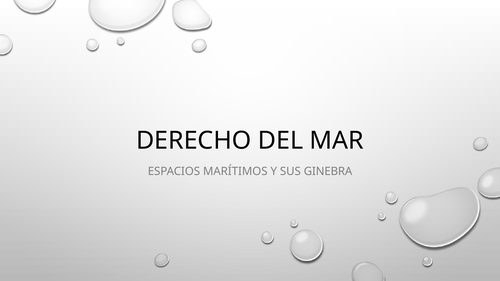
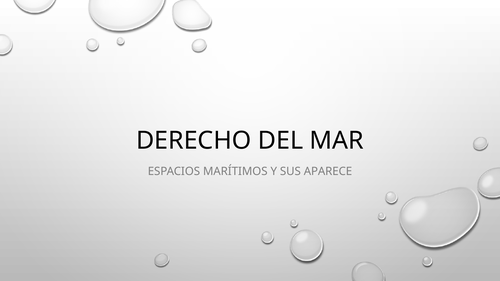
GINEBRA: GINEBRA -> APARECE (328, 172)
